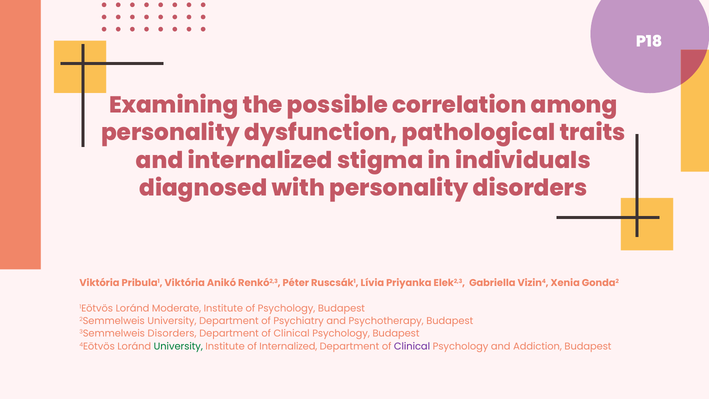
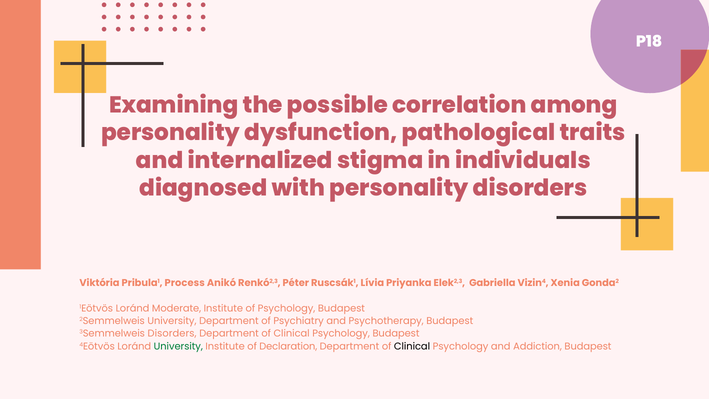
Pribula1 Viktória: Viktória -> Process (185, 283)
of Internalized: Internalized -> Declaration (288, 346)
Clinical colour: purple -> black (412, 346)
